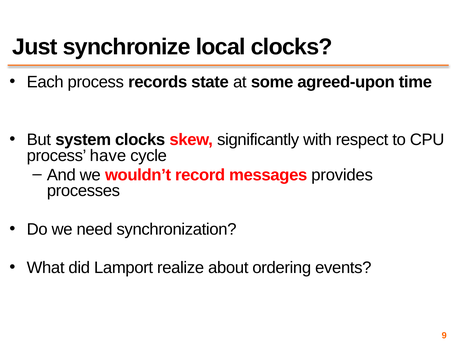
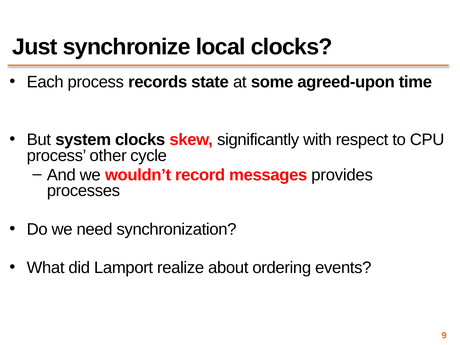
have: have -> other (108, 156)
